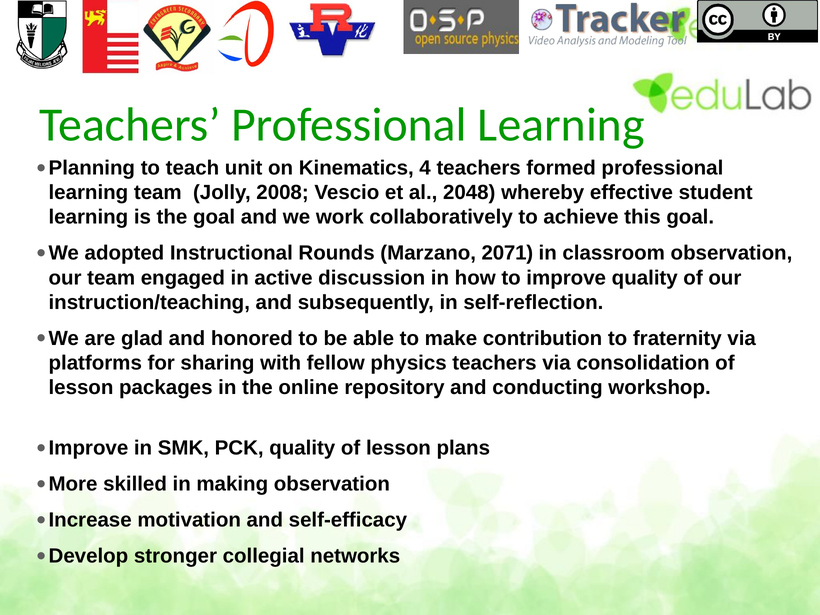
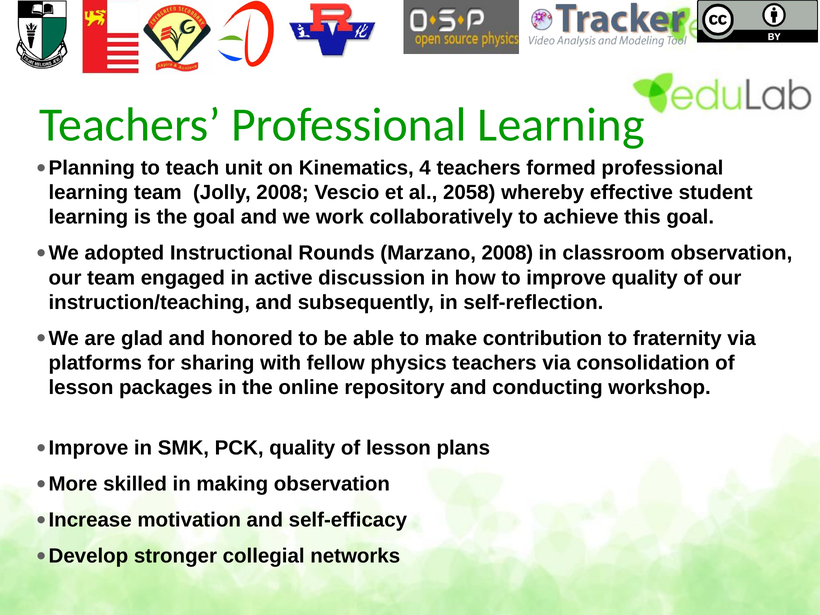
2048: 2048 -> 2058 (469, 193)
Marzano 2071: 2071 -> 2008 (507, 253)
